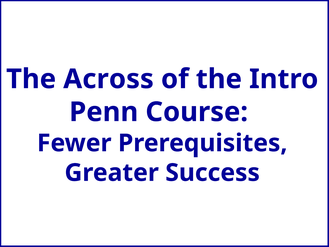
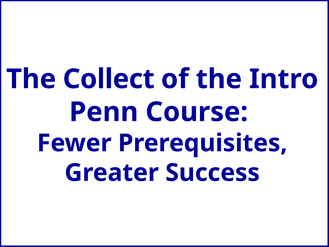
Across: Across -> Collect (109, 79)
